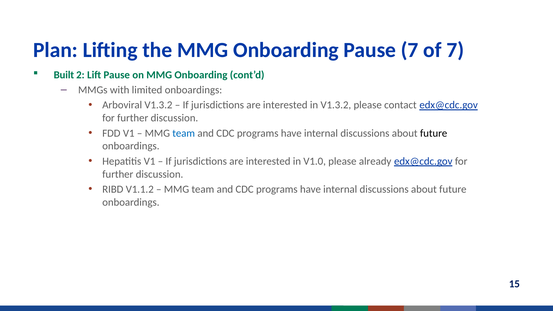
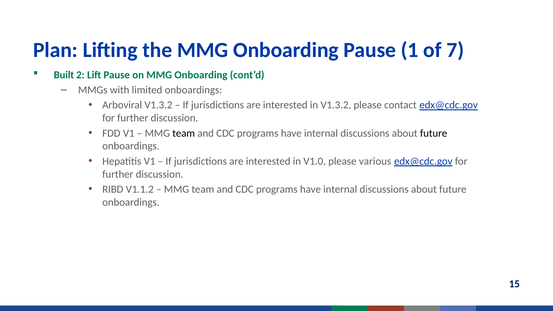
Pause 7: 7 -> 1 (410, 50)
team colour: blue -> black (184, 133)
already: already -> various (375, 161)
